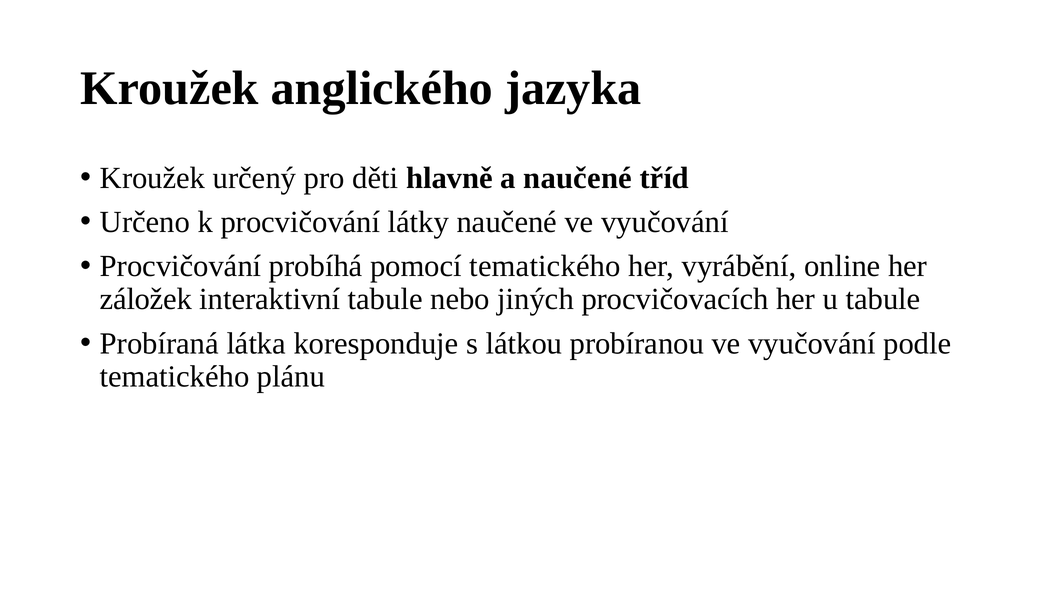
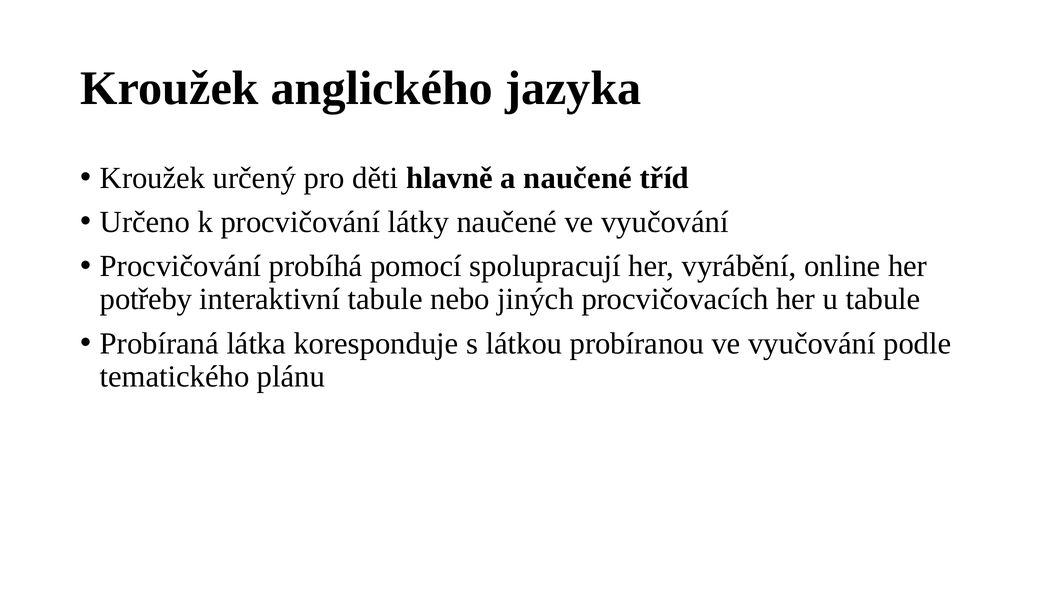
pomocí tematického: tematického -> spolupracují (545, 266)
záložek: záložek -> potřeby (146, 299)
